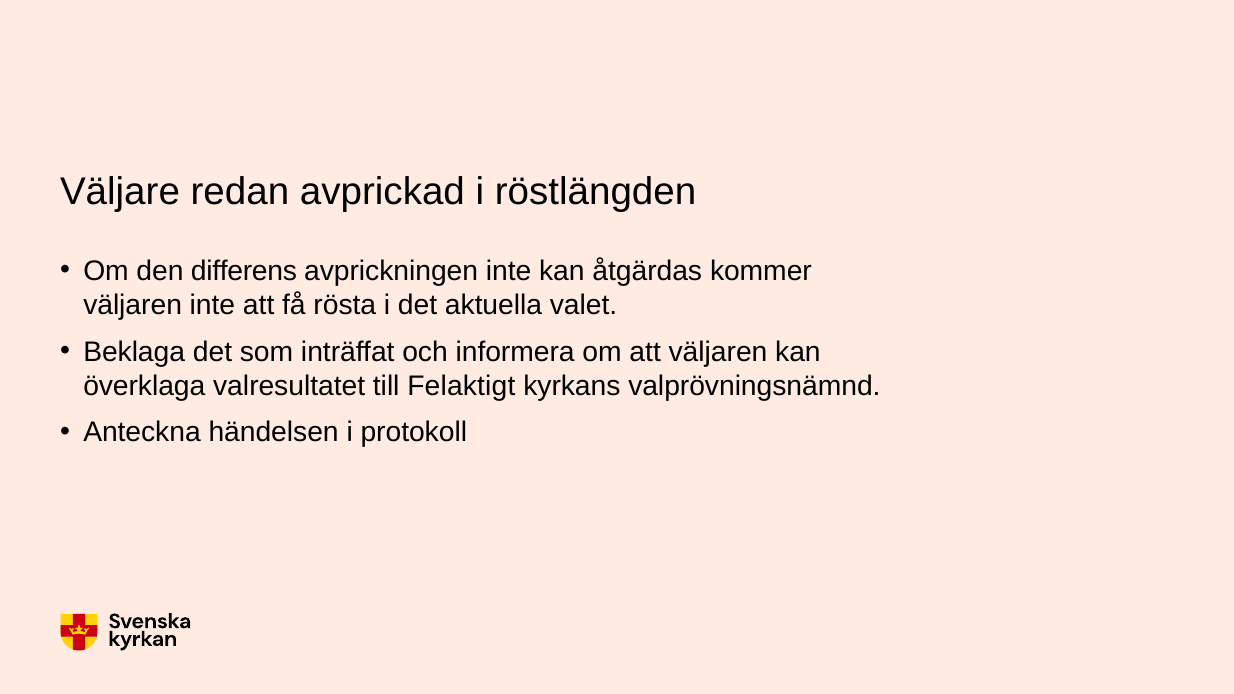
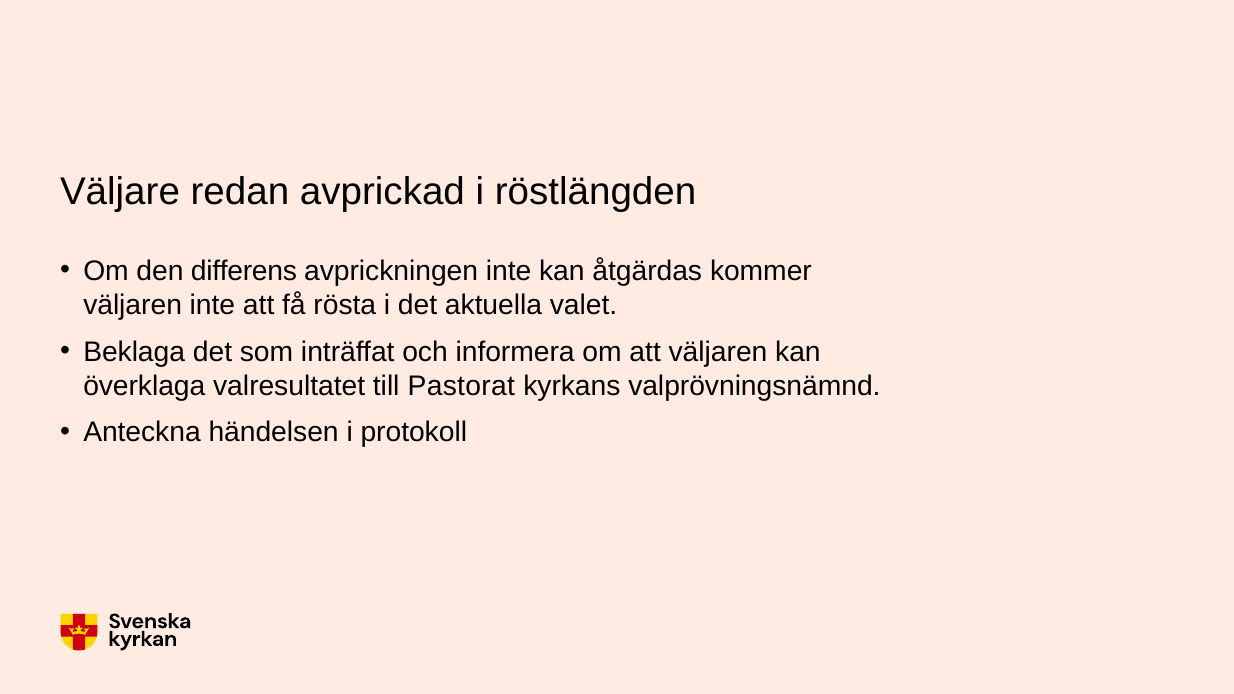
Felaktigt: Felaktigt -> Pastorat (461, 386)
